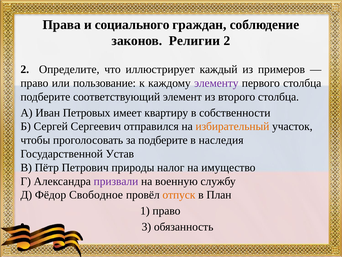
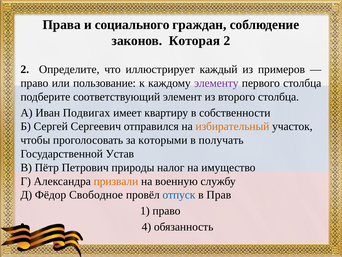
Религии: Религии -> Которая (195, 41)
Петровых: Петровых -> Подвигах (87, 113)
подберите: подберите -> которыми (163, 140)
наследия: наследия -> получать (221, 140)
призвали colour: purple -> orange (116, 181)
отпуск colour: orange -> blue (179, 195)
План: План -> Прав (219, 195)
3: 3 -> 4 (146, 227)
